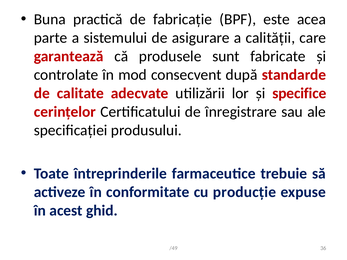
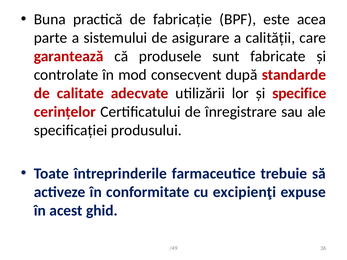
producție: producție -> excipienţi (245, 192)
